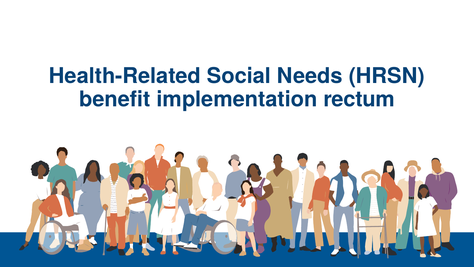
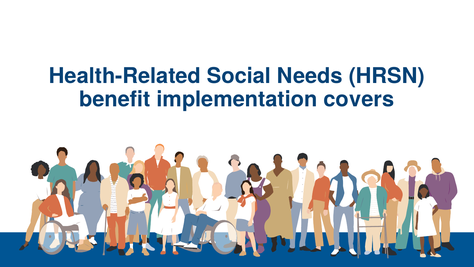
rectum: rectum -> covers (359, 99)
